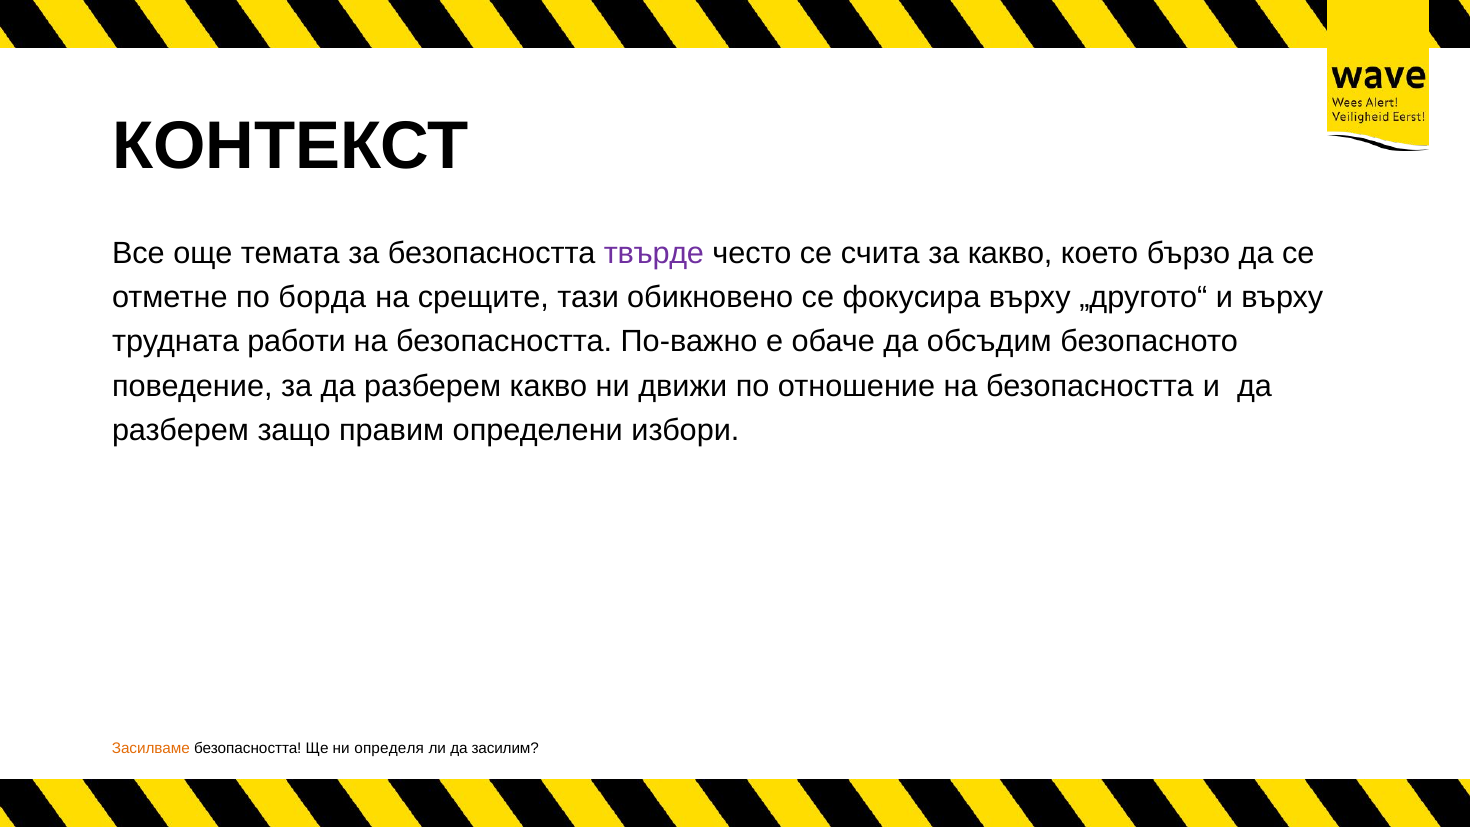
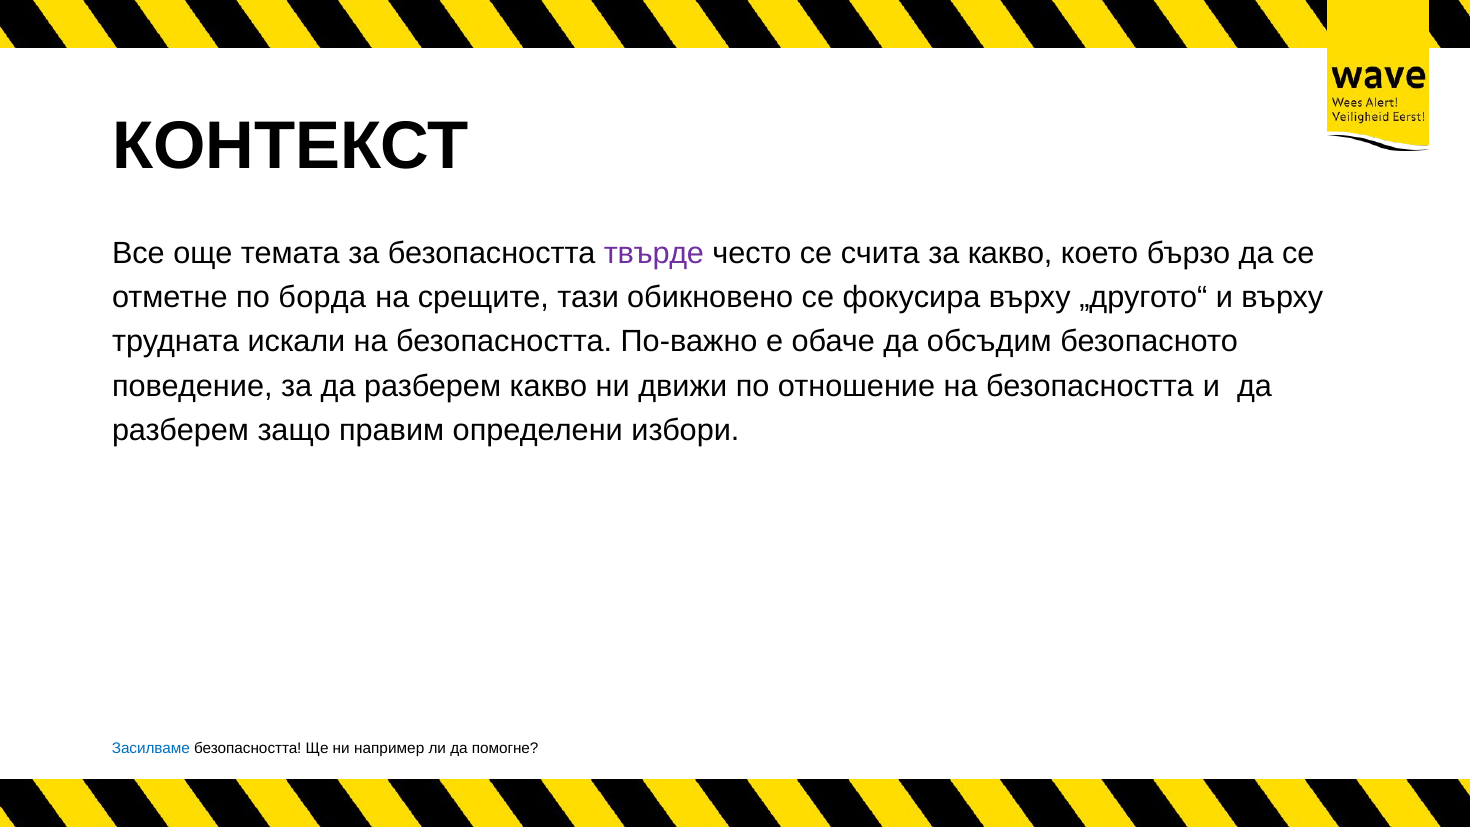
работи: работи -> искали (296, 342)
Засилваме colour: orange -> blue (151, 748)
определя: определя -> например (389, 748)
засилим: засилим -> помогне (505, 748)
